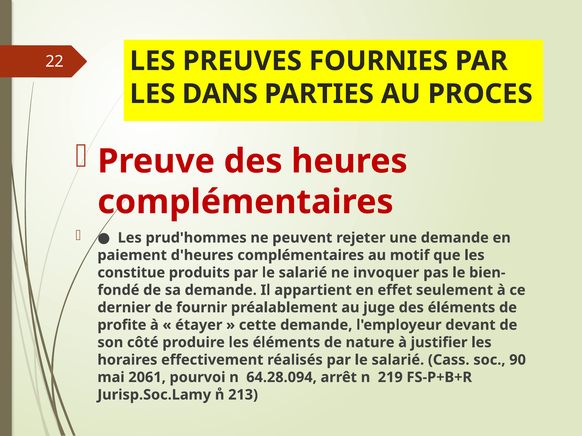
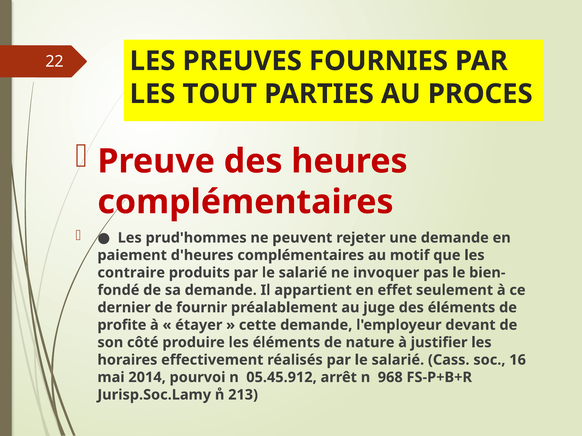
DANS: DANS -> TOUT (220, 94)
constitue: constitue -> contraire (131, 273)
90: 90 -> 16 (518, 360)
2061: 2061 -> 2014 (147, 378)
64.28.094: 64.28.094 -> 05.45.912 (282, 378)
219: 219 -> 968 (390, 378)
